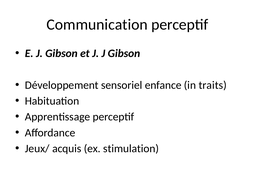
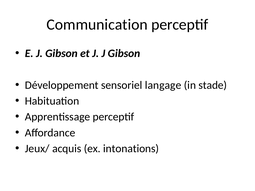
enfance: enfance -> langage (163, 85)
traits: traits -> stade (213, 85)
stimulation: stimulation -> intonations (131, 149)
